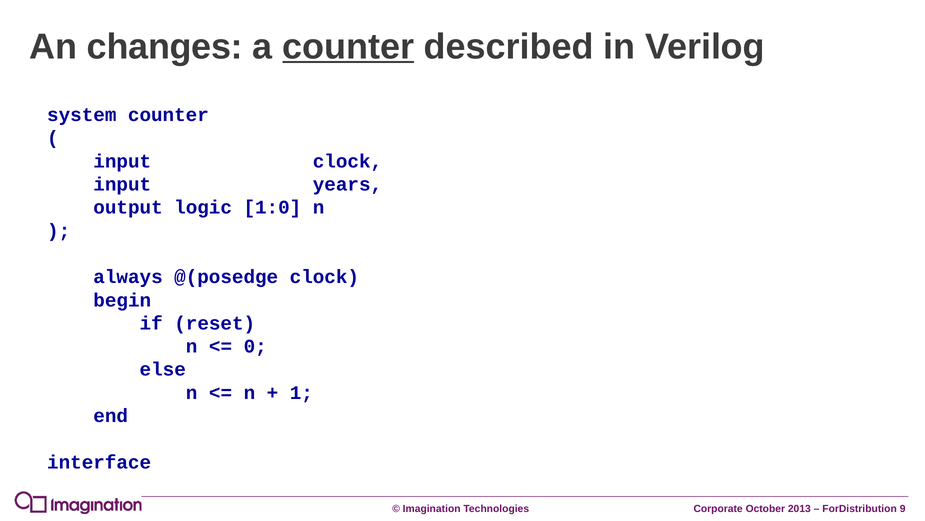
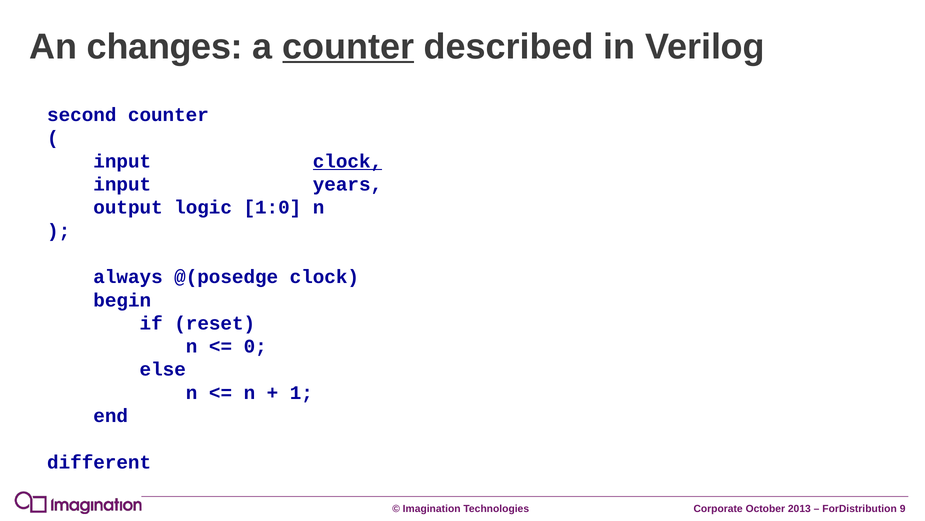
system: system -> second (82, 115)
clock underline: none -> present (347, 161)
interface: interface -> different (99, 462)
